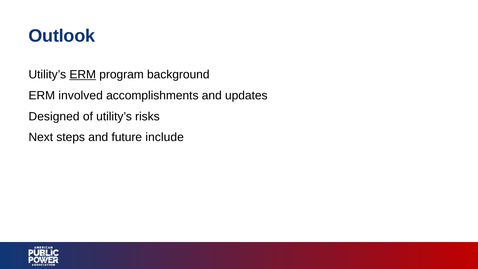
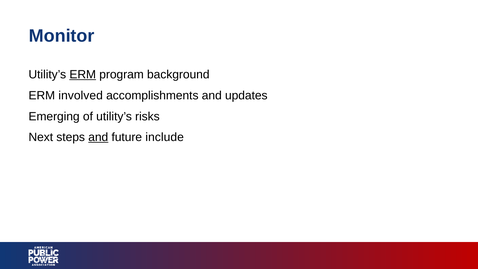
Outlook: Outlook -> Monitor (62, 36)
Designed: Designed -> Emerging (54, 116)
and underline: none -> present (98, 137)
